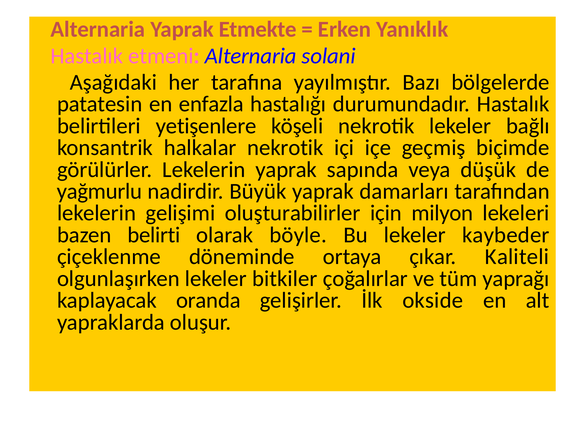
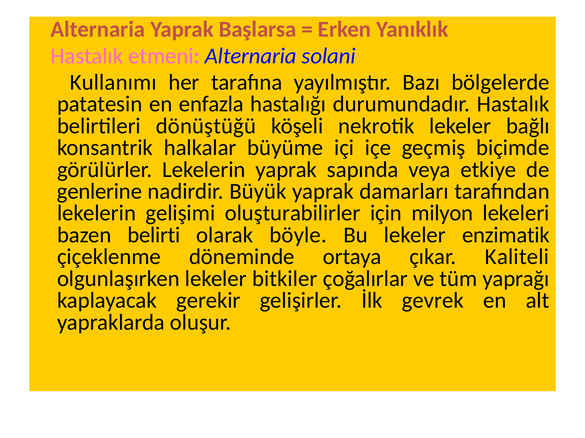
Etmekte: Etmekte -> Başlarsa (258, 30)
Aşağıdaki: Aşağıdaki -> Kullanımı (113, 82)
yetişenlere: yetişenlere -> dönüştüğü (206, 126)
halkalar nekrotik: nekrotik -> büyüme (285, 148)
düşük: düşük -> etkiye (488, 170)
yağmurlu: yağmurlu -> genlerine (99, 192)
kaybeder: kaybeder -> enzimatik (506, 235)
oranda: oranda -> gerekir (208, 301)
okside: okside -> gevrek (433, 301)
